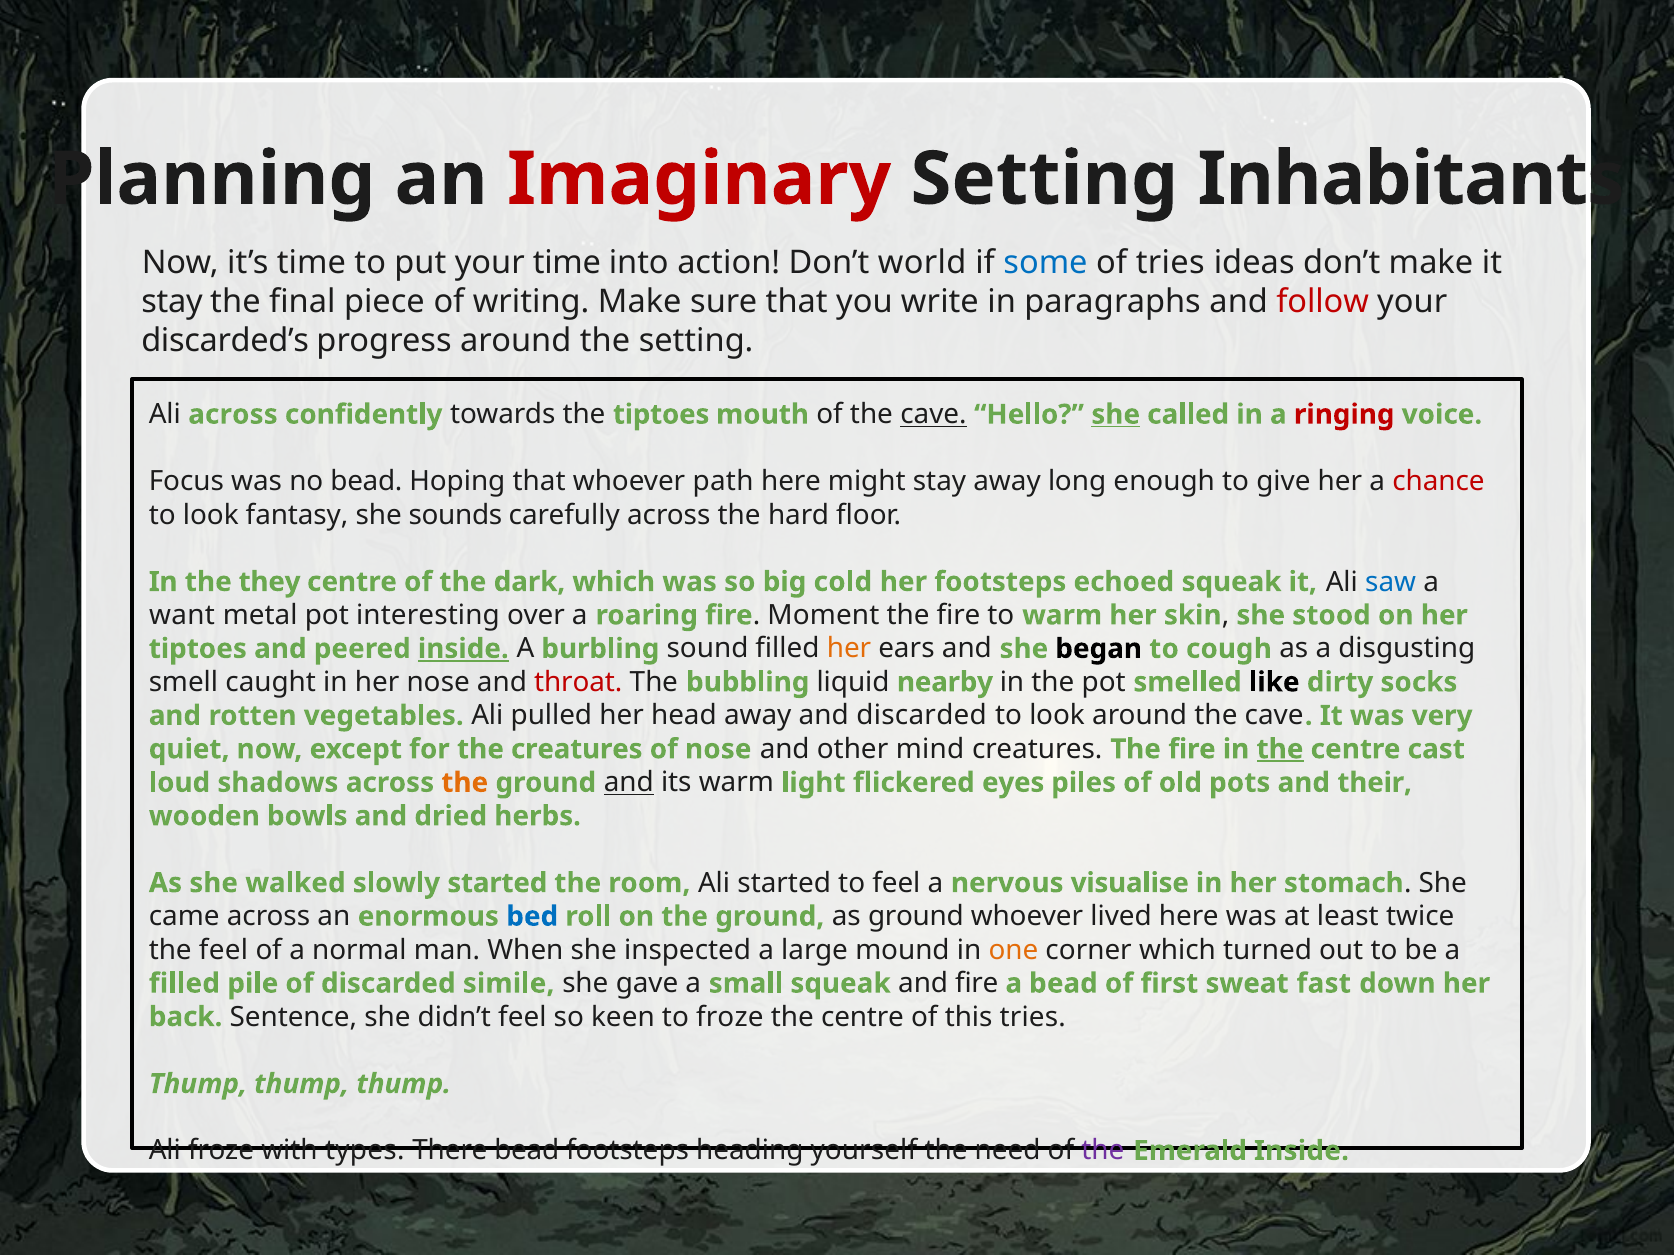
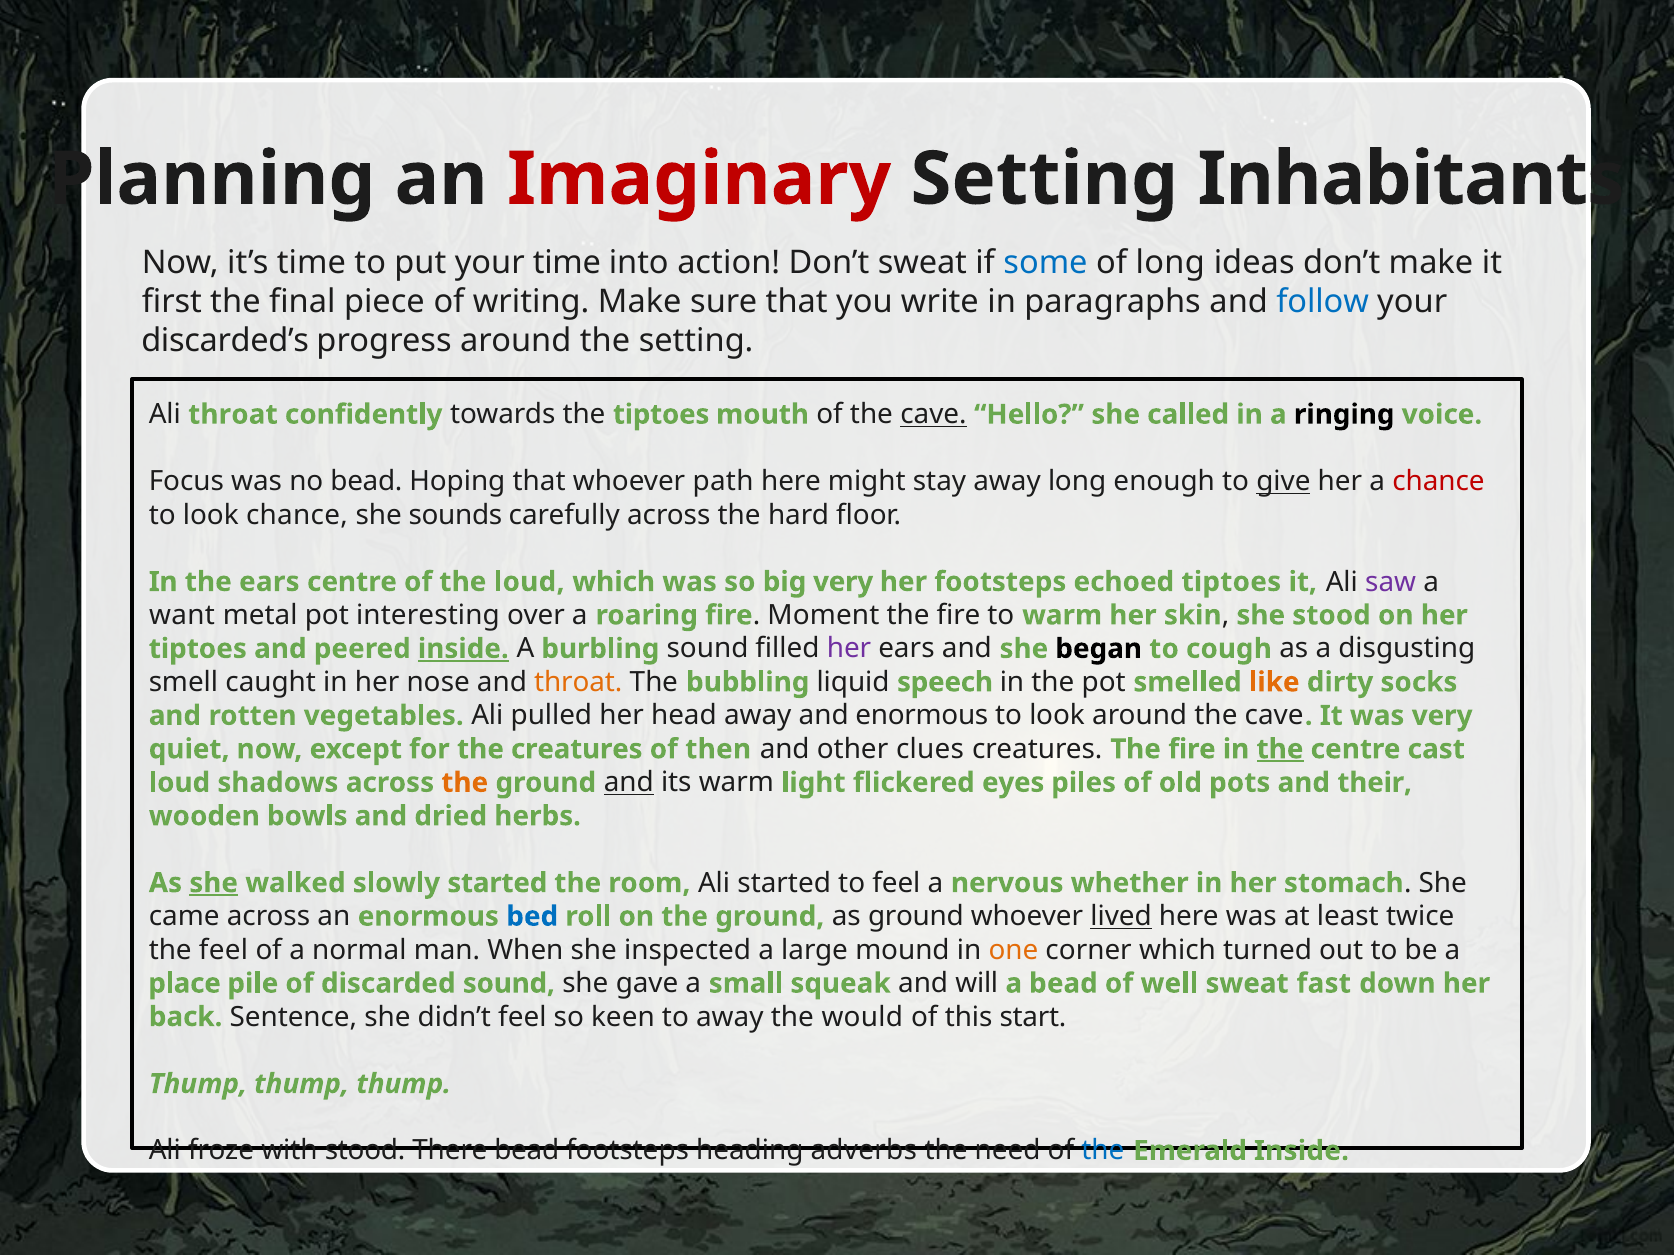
Don’t world: world -> sweat (922, 263)
of tries: tries -> long (1170, 263)
stay: stay -> first (172, 302)
follow colour: red -> blue (1323, 302)
Ali across: across -> throat (233, 415)
she underline: present -> none (1116, 415)
ringing colour: red -> black (1344, 415)
give underline: none -> present (1283, 482)
look fantasy: fantasy -> chance (297, 515)
the they: they -> ears (269, 582)
the dark: dark -> loud (529, 582)
big cold: cold -> very (843, 582)
echoed squeak: squeak -> tiptoes (1231, 582)
saw colour: blue -> purple (1391, 582)
her colour: orange -> purple (849, 649)
throat colour: red -> orange (578, 682)
nearby: nearby -> speech (945, 682)
like colour: black -> orange (1274, 682)
and discarded: discarded -> enormous (922, 716)
of nose: nose -> then (718, 749)
mind: mind -> clues (930, 749)
she underline: none -> present (214, 883)
visualise: visualise -> whether (1130, 883)
lived underline: none -> present (1121, 917)
filled: filled -> place (185, 984)
discarded simile: simile -> sound (509, 984)
and fire: fire -> will (977, 984)
first: first -> well (1169, 984)
to froze: froze -> away (730, 1017)
centre: centre -> would (862, 1017)
this tries: tries -> start (1033, 1017)
with types: types -> stood (365, 1151)
yourself: yourself -> adverbs (864, 1151)
the colour: purple -> blue (1103, 1151)
